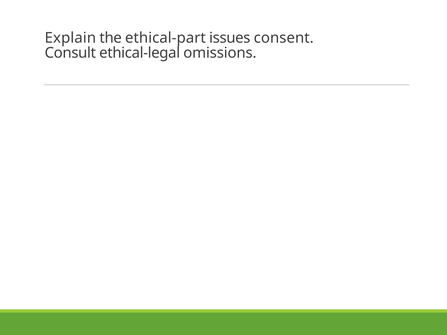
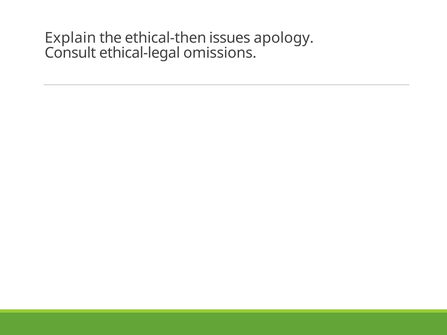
ethical-part: ethical-part -> ethical-then (166, 38)
consent: consent -> apology (284, 38)
